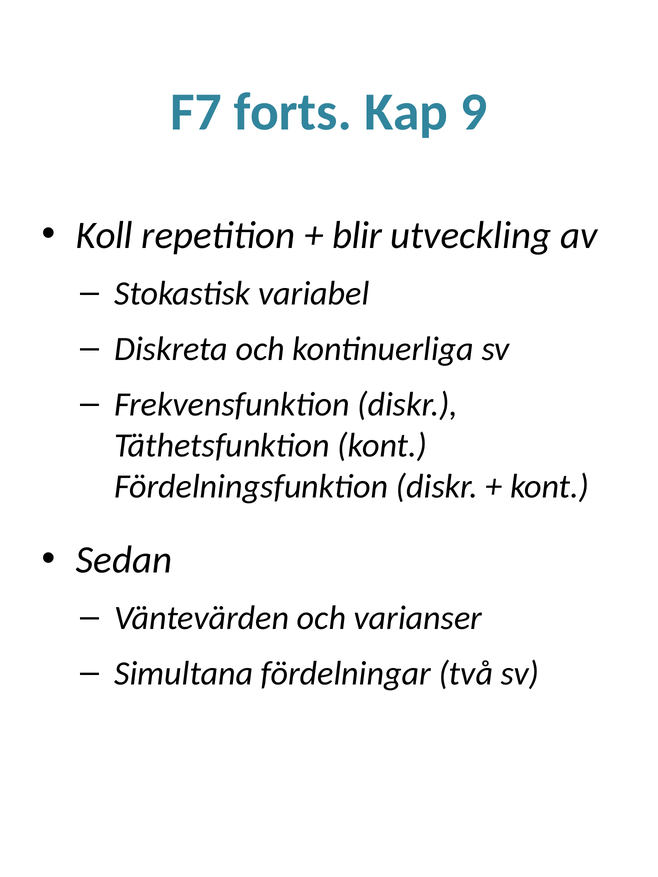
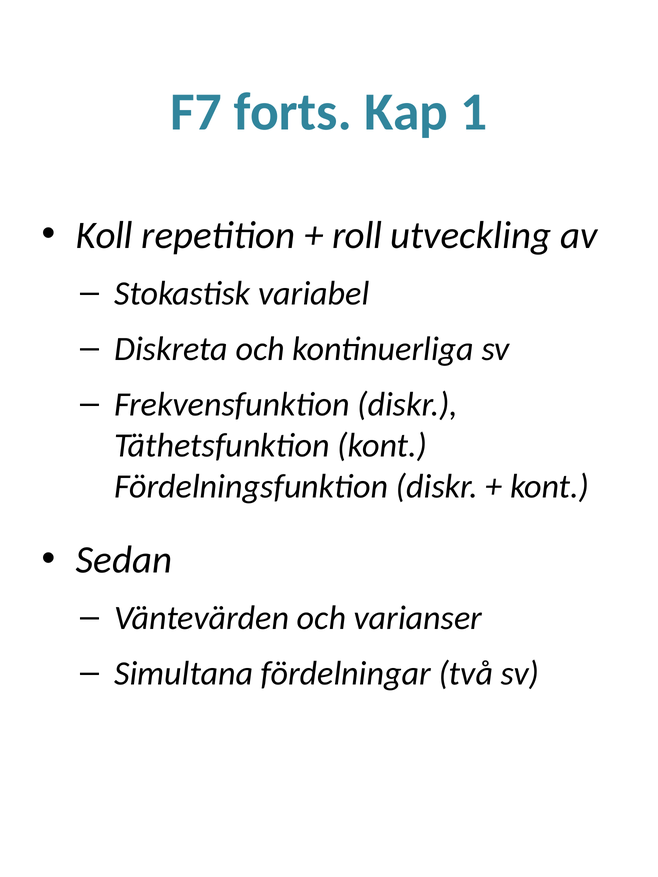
9: 9 -> 1 (474, 112)
blir: blir -> roll (357, 235)
